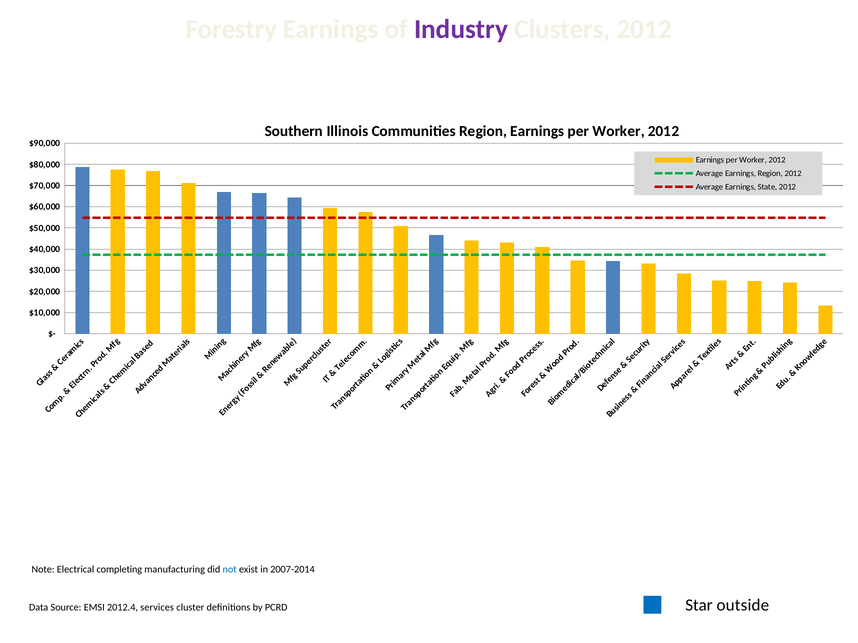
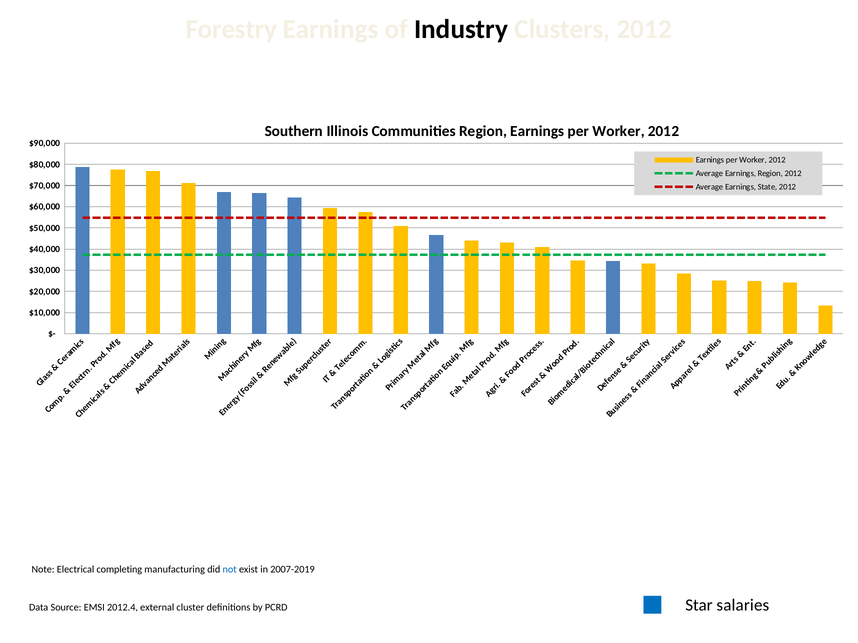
Industry colour: purple -> black (461, 29)
2007-2014: 2007-2014 -> 2007-2019 (293, 570)
services: services -> external (157, 608)
outside: outside -> salaries (743, 606)
